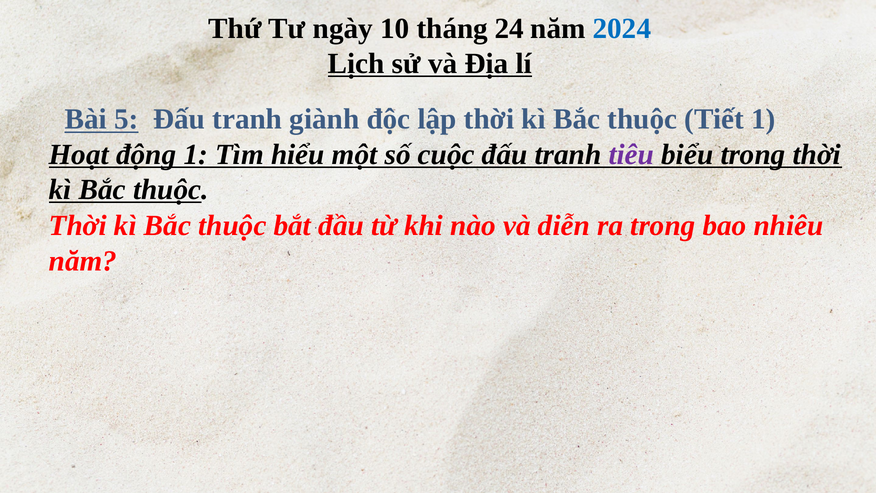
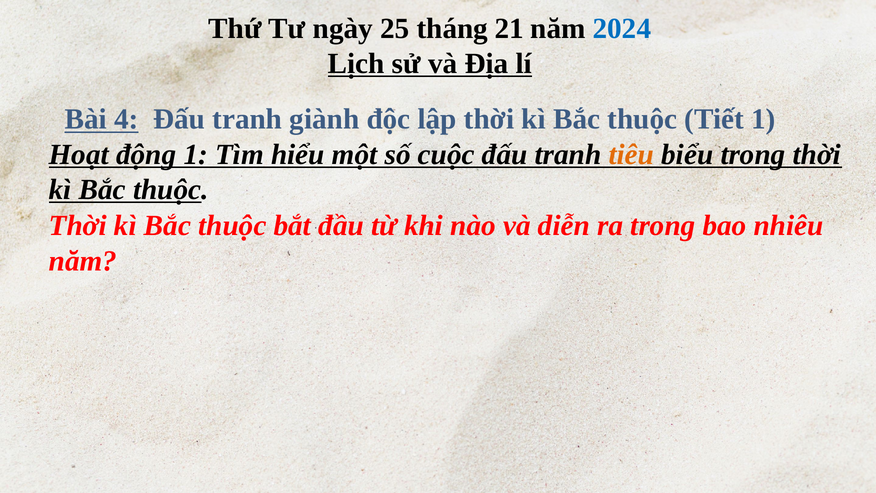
10: 10 -> 25 (395, 28)
24: 24 -> 21 (509, 28)
5: 5 -> 4 (126, 119)
tiêu colour: purple -> orange (631, 154)
